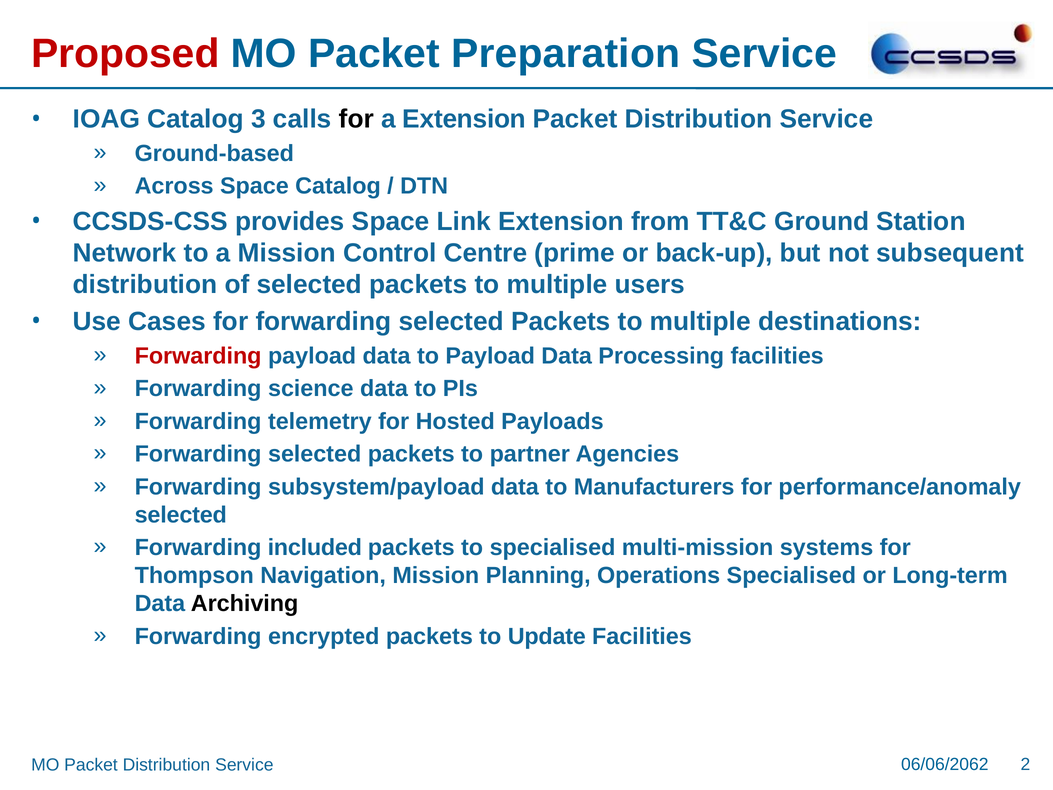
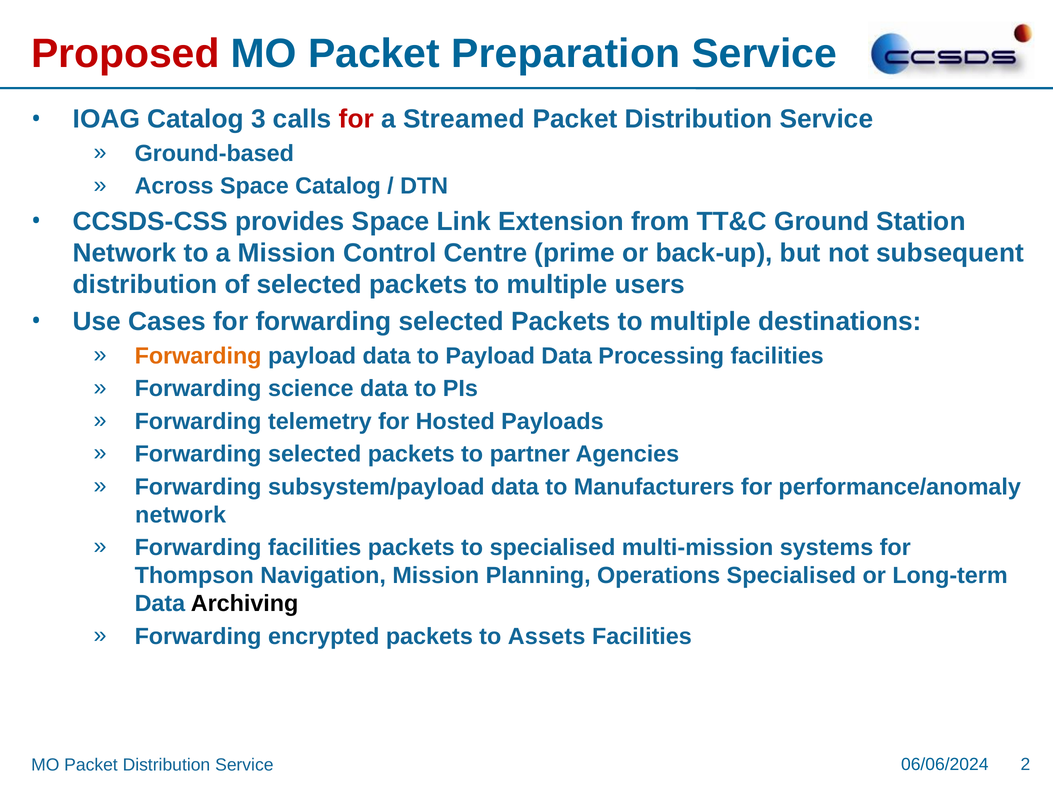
for colour: black -> red (356, 119)
a Extension: Extension -> Streamed (464, 119)
Forwarding colour: red -> orange (198, 356)
selected: selected -> network (181, 515)
Forwarding included: included -> facilities (315, 547)
Update: Update -> Assets (547, 636)
06/06/2062: 06/06/2062 -> 06/06/2024 (945, 764)
